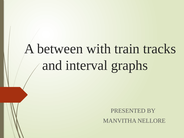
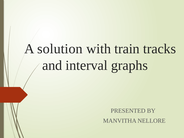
between: between -> solution (60, 49)
